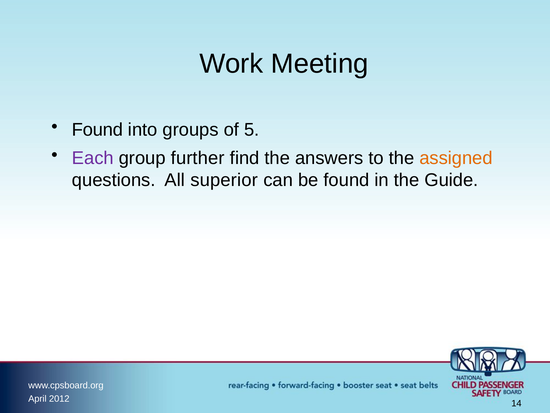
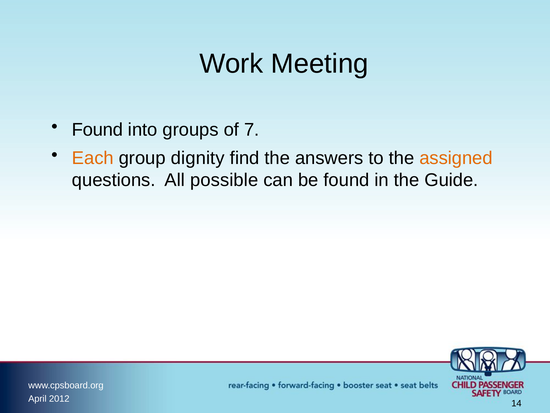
5: 5 -> 7 (252, 130)
Each colour: purple -> orange (93, 158)
further: further -> dignity (198, 158)
superior: superior -> possible (224, 180)
